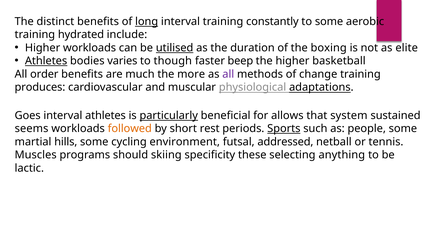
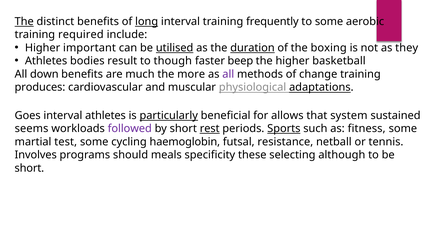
The underline: none -> present (24, 21)
constantly: constantly -> frequently (272, 21)
hydrated: hydrated -> required (81, 35)
Higher workloads: workloads -> important (89, 48)
duration underline: none -> present (252, 48)
elite: elite -> they (407, 48)
Athletes underline: present -> none (46, 61)
varies: varies -> result (122, 61)
order: order -> down (44, 74)
followed colour: orange -> purple (130, 129)
rest underline: none -> present (210, 129)
people: people -> fitness (367, 129)
hills: hills -> test (66, 142)
environment: environment -> haemoglobin (185, 142)
addressed: addressed -> resistance (285, 142)
Muscles: Muscles -> Involves (36, 155)
skiing: skiing -> meals (166, 155)
anything: anything -> although (342, 155)
lactic: lactic -> short (29, 169)
